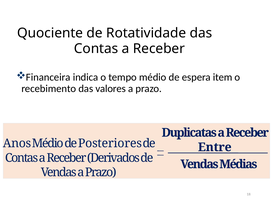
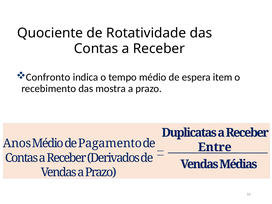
Financeira: Financeira -> Confronto (48, 77)
valores: valores -> mostra (111, 89)
Posteriores: Posteriores -> Pagamento (110, 143)
